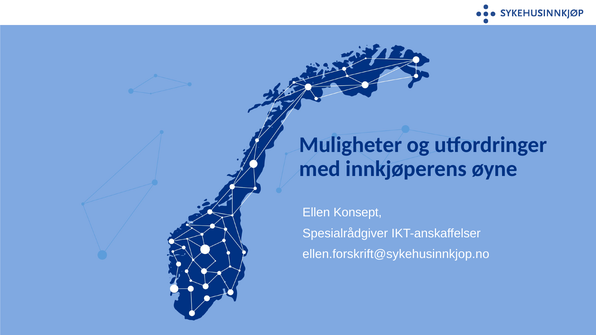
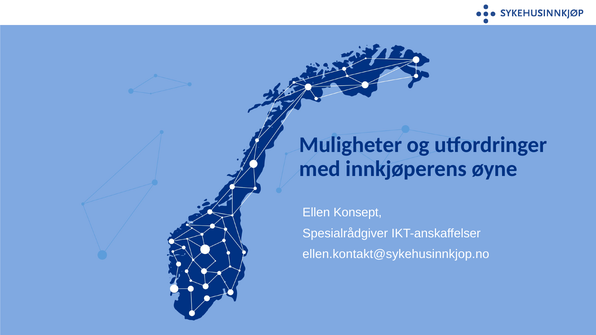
ellen.forskrift@sykehusinnkjop.no: ellen.forskrift@sykehusinnkjop.no -> ellen.kontakt@sykehusinnkjop.no (396, 254)
